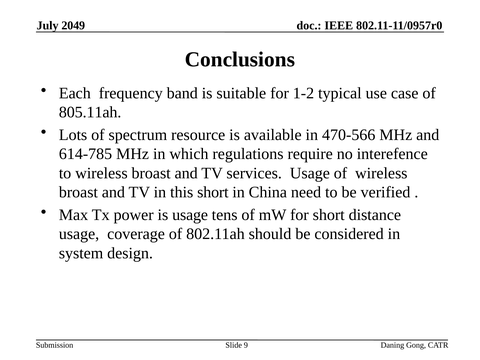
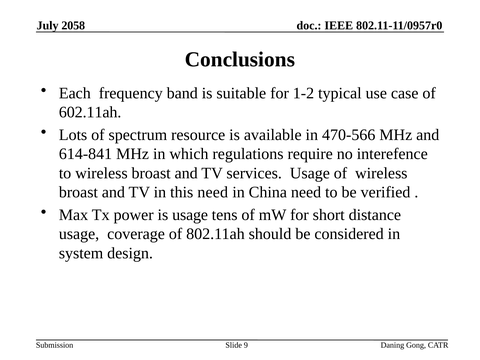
2049: 2049 -> 2058 (73, 26)
805.11ah: 805.11ah -> 602.11ah (90, 112)
614-785: 614-785 -> 614-841 (86, 154)
this short: short -> need (213, 192)
